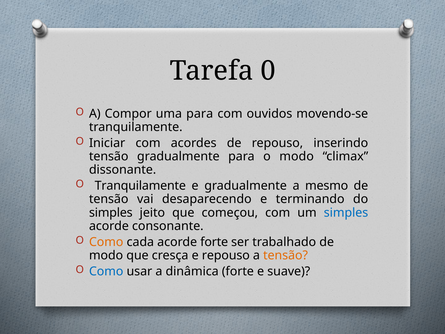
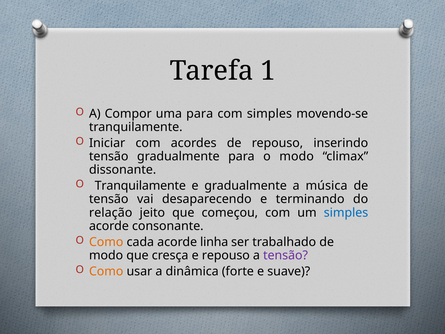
0: 0 -> 1 (268, 71)
com ouvidos: ouvidos -> simples (269, 114)
mesmo: mesmo -> música (327, 186)
simples: simples -> relação (111, 212)
acorde forte: forte -> linha (214, 242)
tensão colour: orange -> purple (286, 255)
Como colour: blue -> orange (106, 271)
